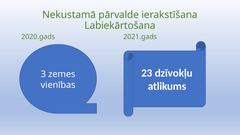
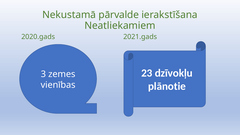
Labiekārtošana: Labiekārtošana -> Neatliekamiem (120, 26)
atlikums: atlikums -> plānotie (167, 86)
